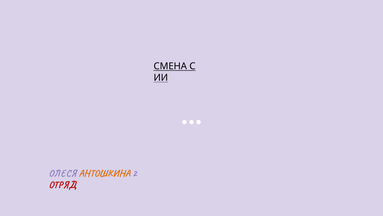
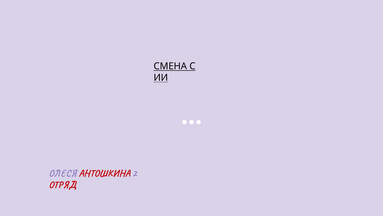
АНТОШКИНА colour: orange -> red (104, 173)
